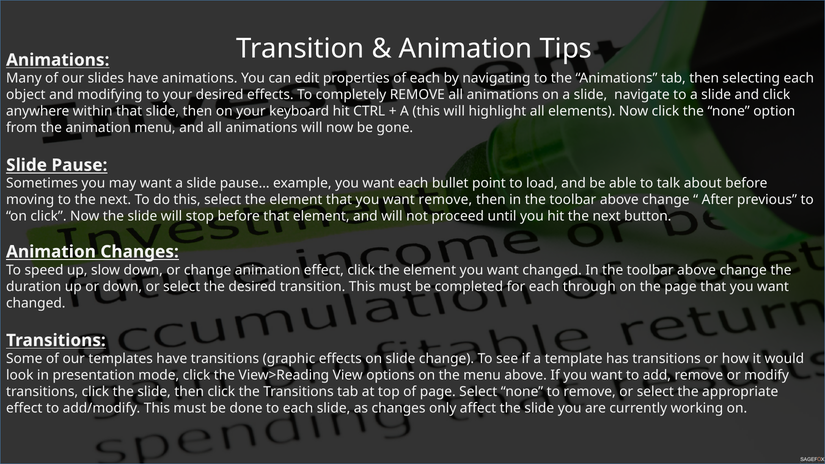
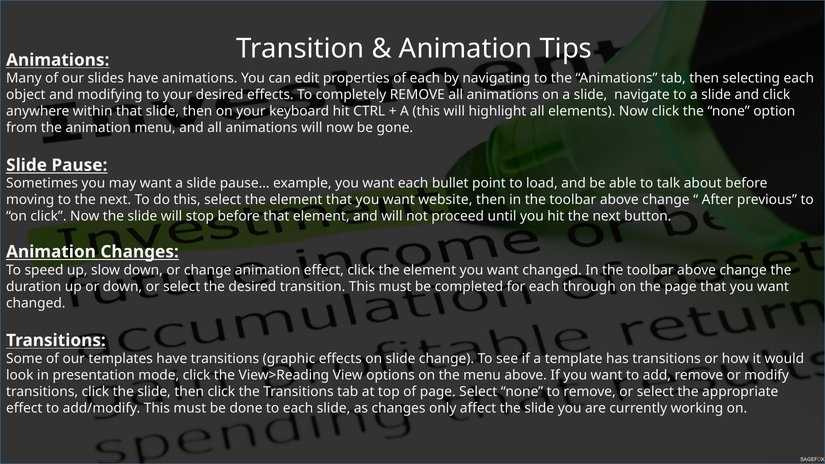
want remove: remove -> website (445, 200)
